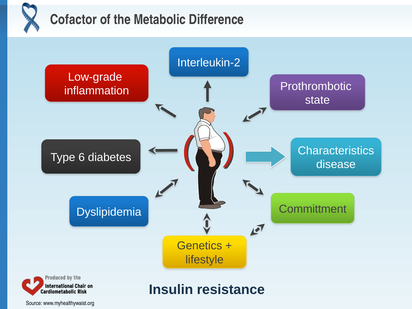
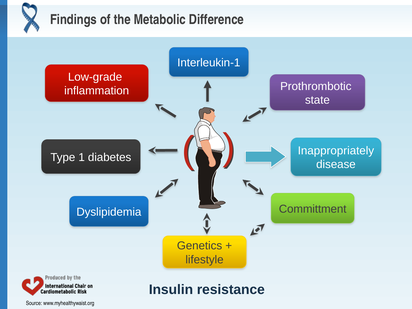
Cofactor: Cofactor -> Findings (73, 20)
Interleukin-2: Interleukin-2 -> Interleukin-1 (209, 63)
Characteristics: Characteristics -> Inappropriately (336, 151)
6: 6 -> 1 (82, 157)
